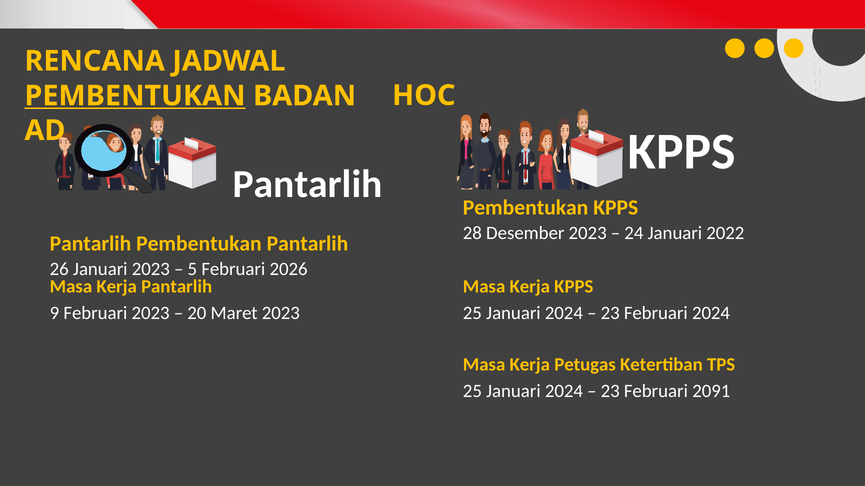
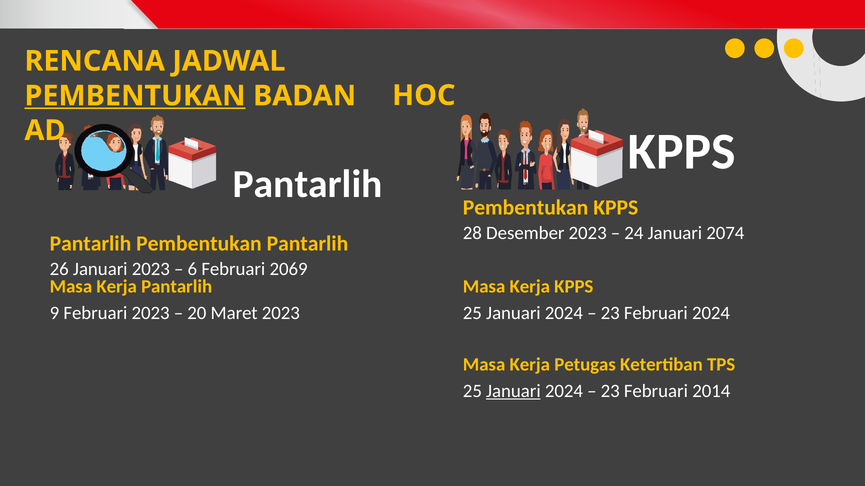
2022: 2022 -> 2074 (725, 234)
5: 5 -> 6 (192, 269)
2026: 2026 -> 2069 (289, 269)
Januari underline: none -> present (513, 391)
2091: 2091 -> 2014 (711, 391)
